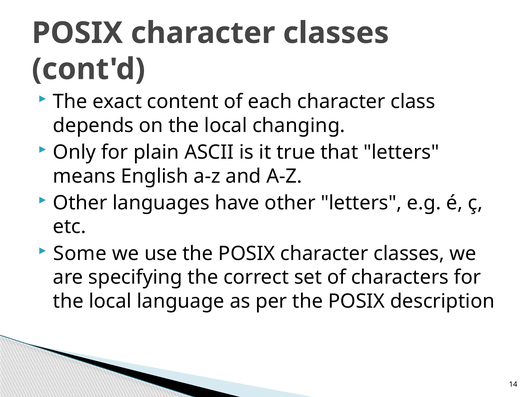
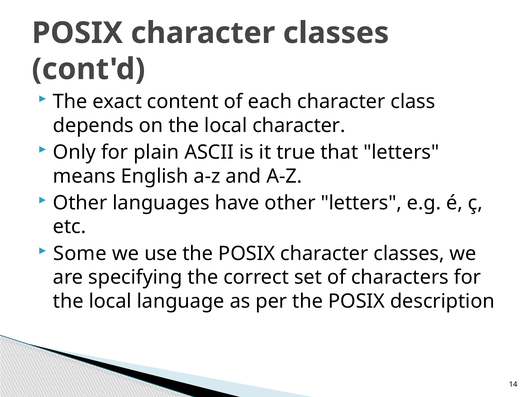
local changing: changing -> character (299, 126)
